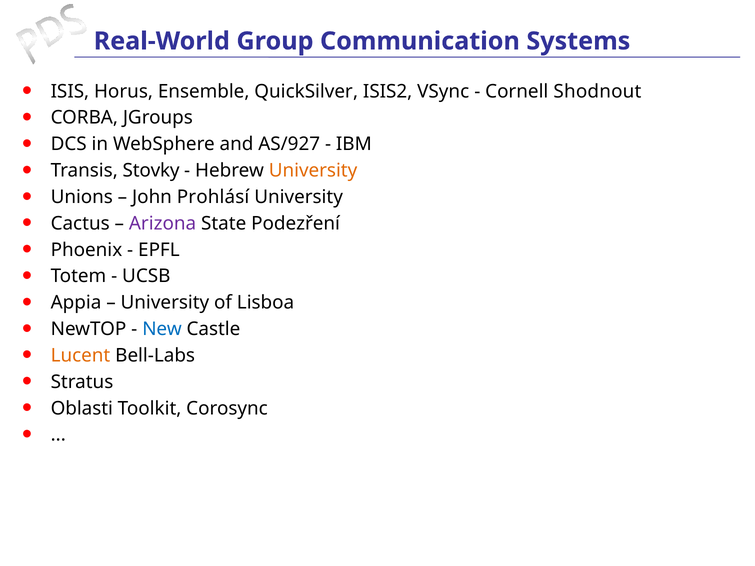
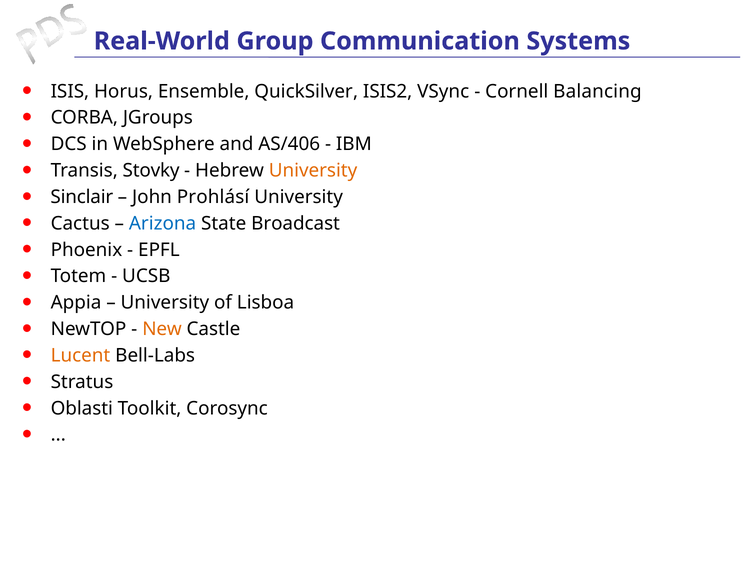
Shodnout: Shodnout -> Balancing (597, 91)
AS/927: AS/927 -> AS/406 (289, 144)
Unions: Unions -> Sinclair (82, 197)
Arizona colour: purple -> blue (163, 224)
Podezření: Podezření -> Broadcast (296, 224)
New colour: blue -> orange (162, 329)
